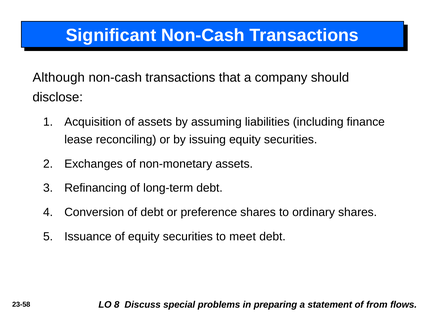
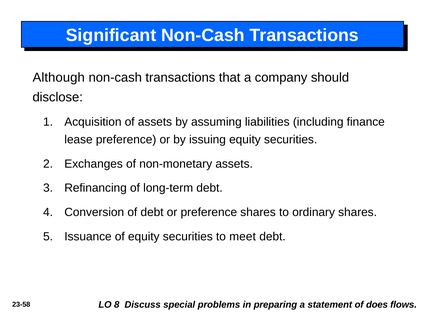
lease reconciling: reconciling -> preference (126, 139)
from: from -> does (377, 304)
